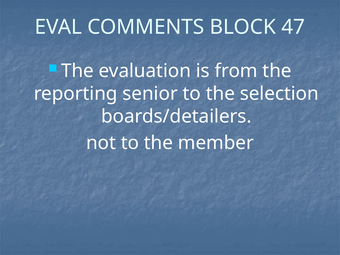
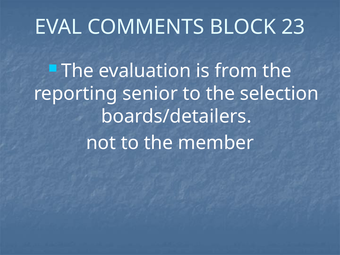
47: 47 -> 23 (293, 27)
